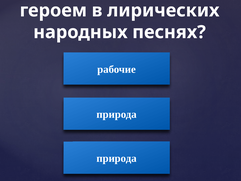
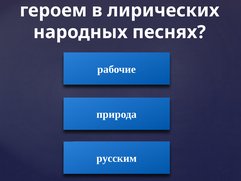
природа: природа -> русским (117, 158)
